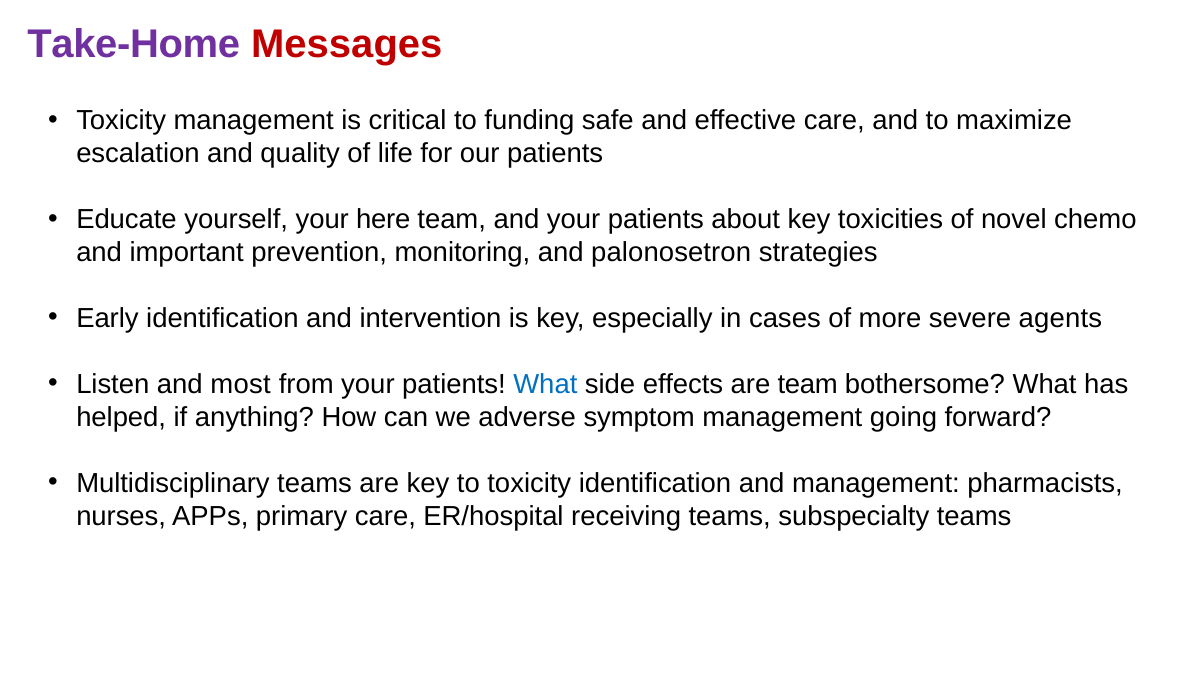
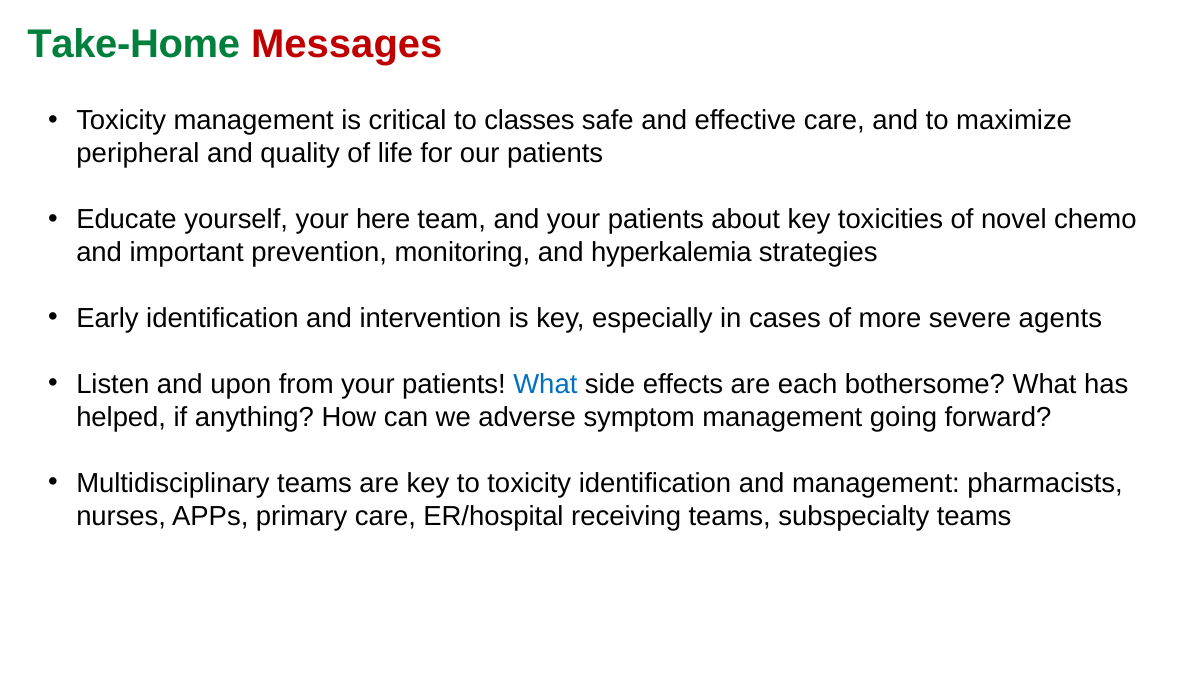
Take-Home colour: purple -> green (134, 44)
funding: funding -> classes (530, 120)
escalation: escalation -> peripheral (138, 153)
palonosetron: palonosetron -> hyperkalemia (671, 252)
most: most -> upon (241, 384)
are team: team -> each (808, 384)
